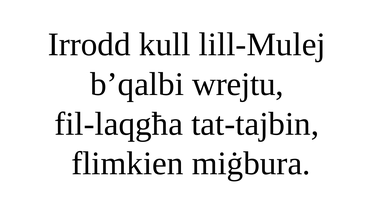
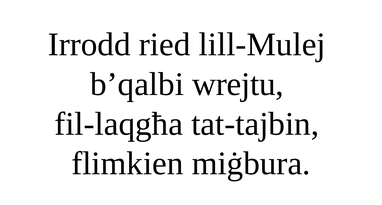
kull: kull -> ried (165, 45)
